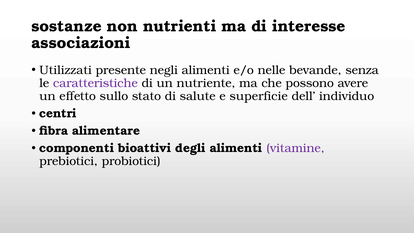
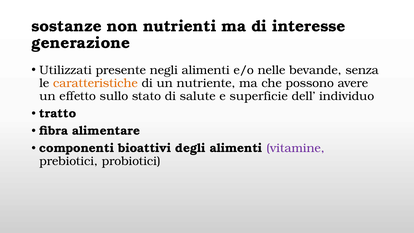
associazioni: associazioni -> generazione (81, 43)
caratteristiche colour: purple -> orange (95, 83)
centri: centri -> tratto (58, 113)
